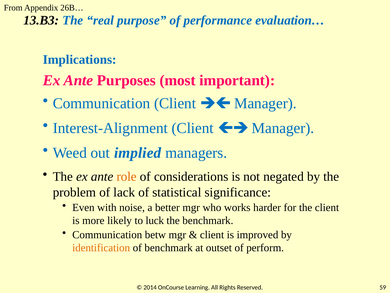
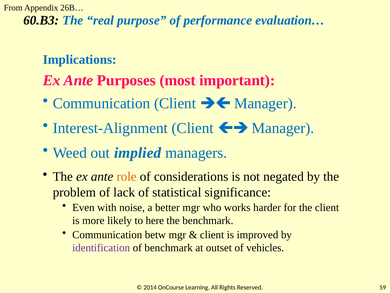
13.B3: 13.B3 -> 60.B3 (41, 20)
luck: luck -> here (155, 220)
identification colour: orange -> purple (101, 247)
perform: perform -> vehicles (265, 247)
